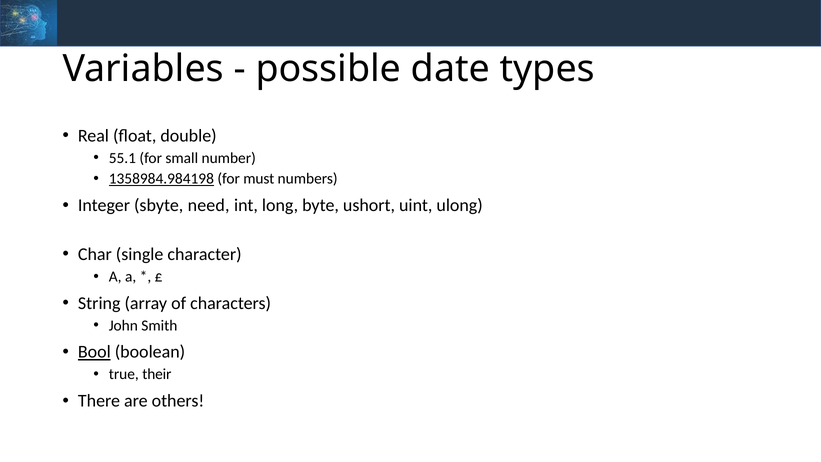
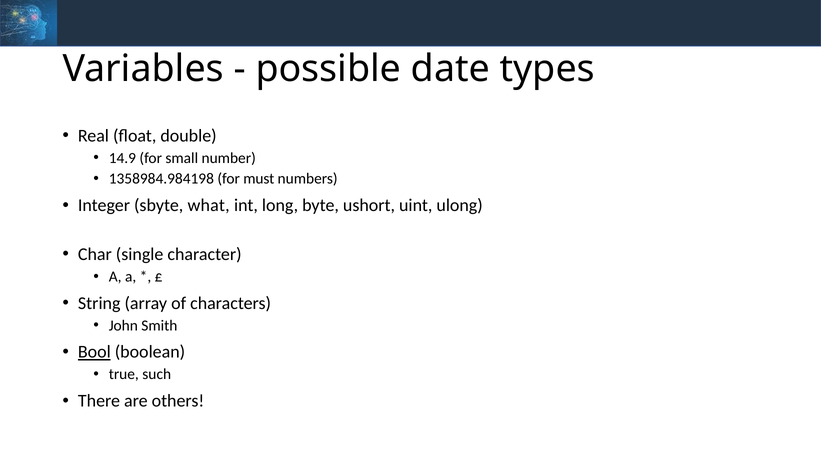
55.1: 55.1 -> 14.9 (122, 158)
1358984.984198 underline: present -> none (161, 179)
need: need -> what (209, 205)
their: their -> such (157, 374)
